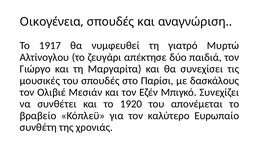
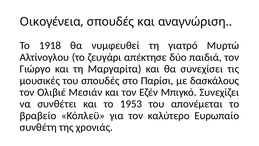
1917: 1917 -> 1918 (50, 46)
1920: 1920 -> 1953 (131, 104)
